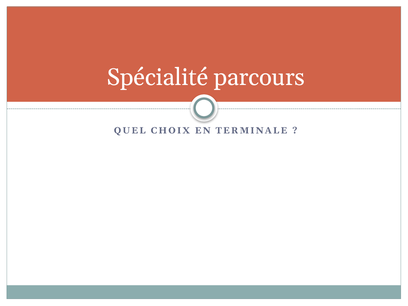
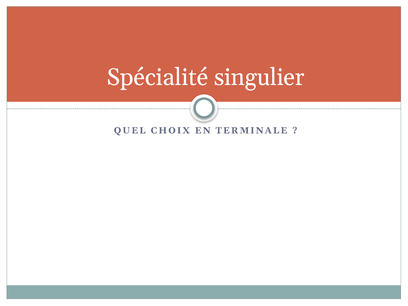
parcours: parcours -> singulier (259, 77)
